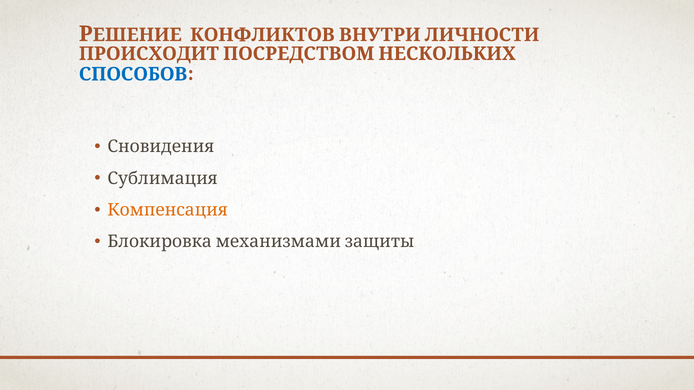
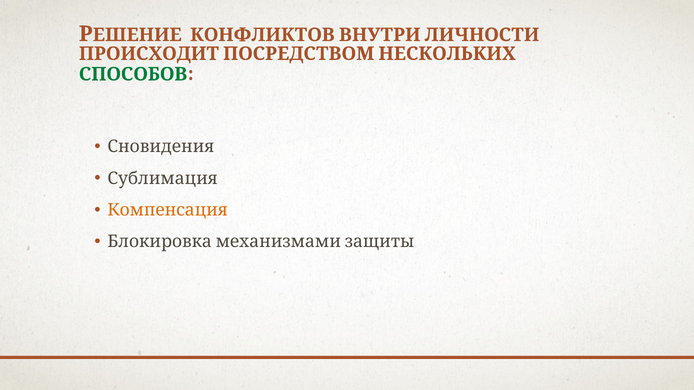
СПОСОБОВ colour: blue -> green (133, 74)
